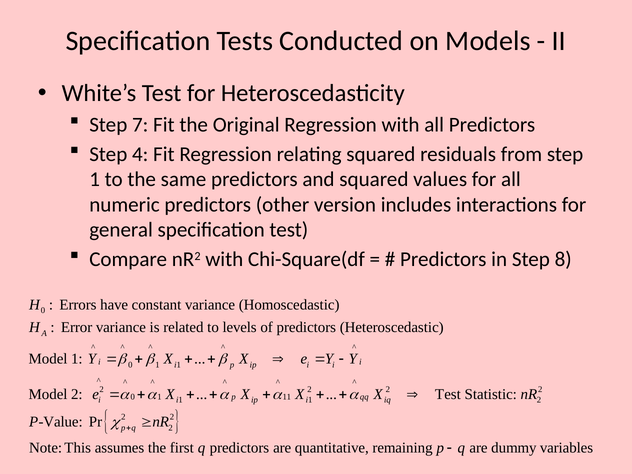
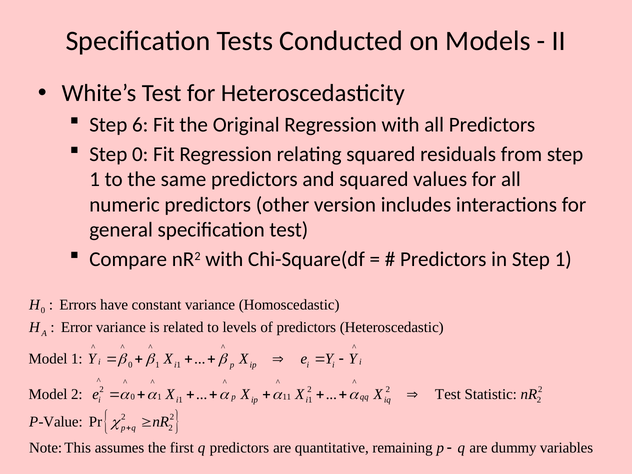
7: 7 -> 6 (140, 125)
Step 4: 4 -> 0 (140, 154)
in Step 8: 8 -> 1 (563, 259)
